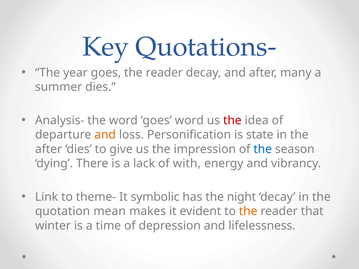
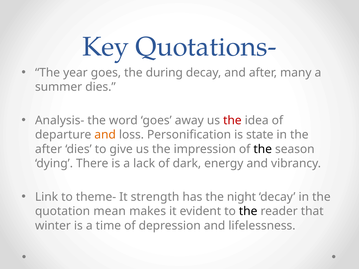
goes the reader: reader -> during (164, 73)
goes word: word -> away (189, 120)
the colour: blue -> black (263, 149)
with: with -> dark (187, 164)
symbolic: symbolic -> strength (155, 197)
the colour: orange -> black (248, 211)
